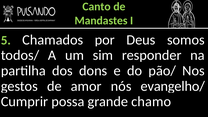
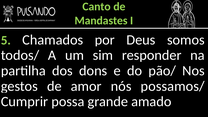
evangelho/: evangelho/ -> possamos/ (173, 86)
chamo: chamo -> amado (151, 102)
